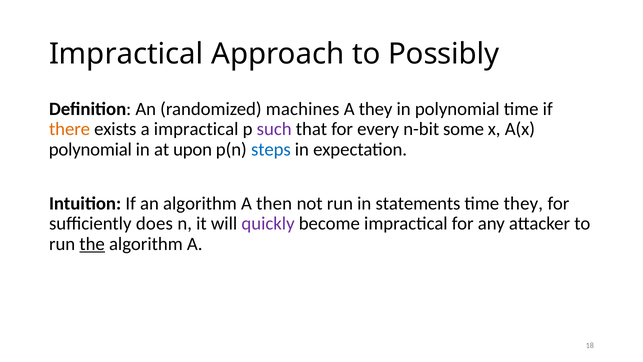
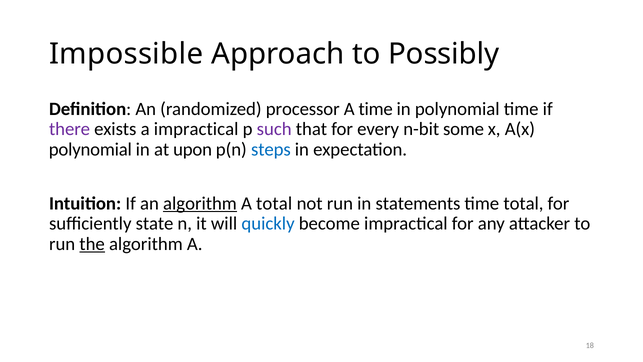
Impractical: Impractical -> Impossible (126, 54)
machines: machines -> processor (303, 109)
A they: they -> time (376, 109)
there colour: orange -> purple (70, 129)
algorithm underline: none -> present (200, 203)
A then: then -> total (274, 203)
time they: they -> total (523, 203)
does: does -> state (155, 223)
quickly colour: purple -> blue (268, 223)
